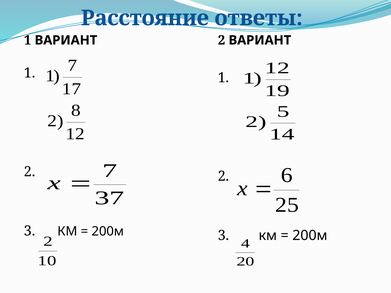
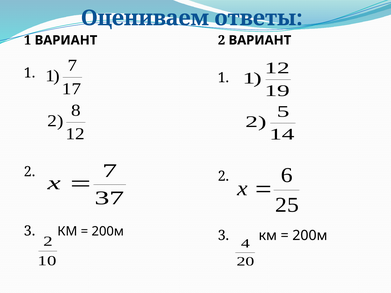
Расстояние: Расстояние -> Оцениваем (145, 18)
